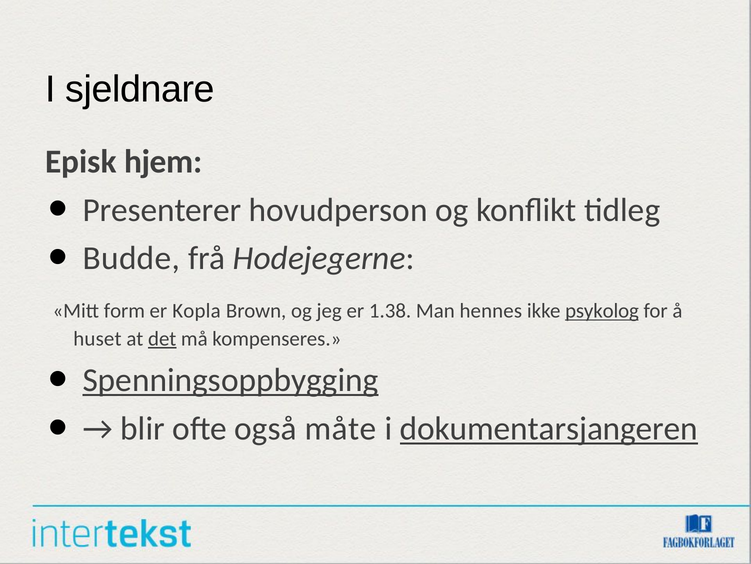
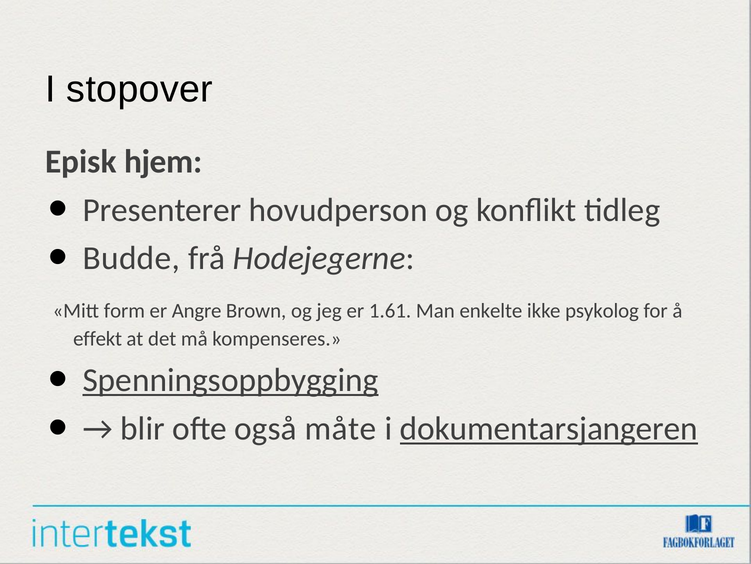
sjeldnare: sjeldnare -> stopover (140, 89)
Kopla: Kopla -> Angre (197, 311)
1.38: 1.38 -> 1.61 (390, 311)
hennes: hennes -> enkelte (491, 311)
psykolog underline: present -> none (602, 311)
huset: huset -> effekt (98, 338)
det underline: present -> none (162, 338)
